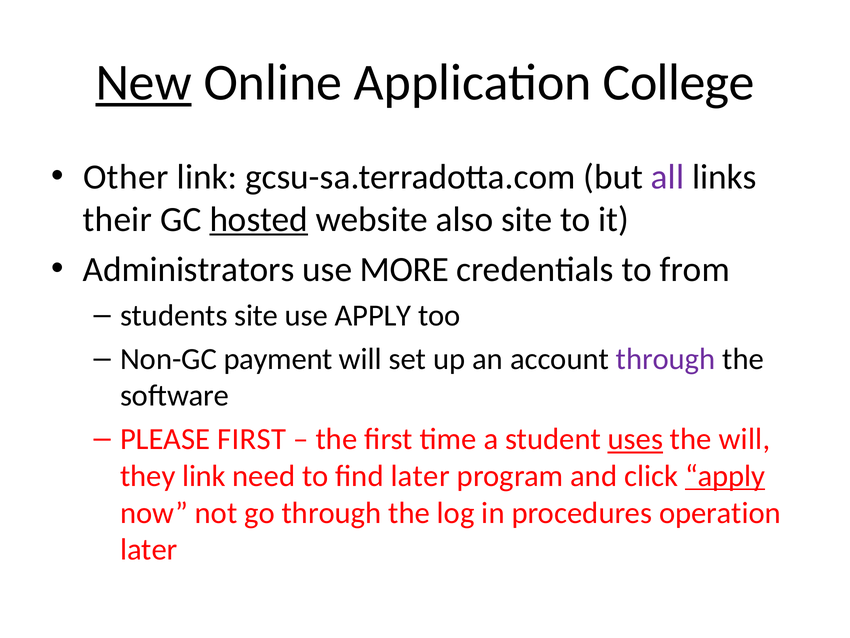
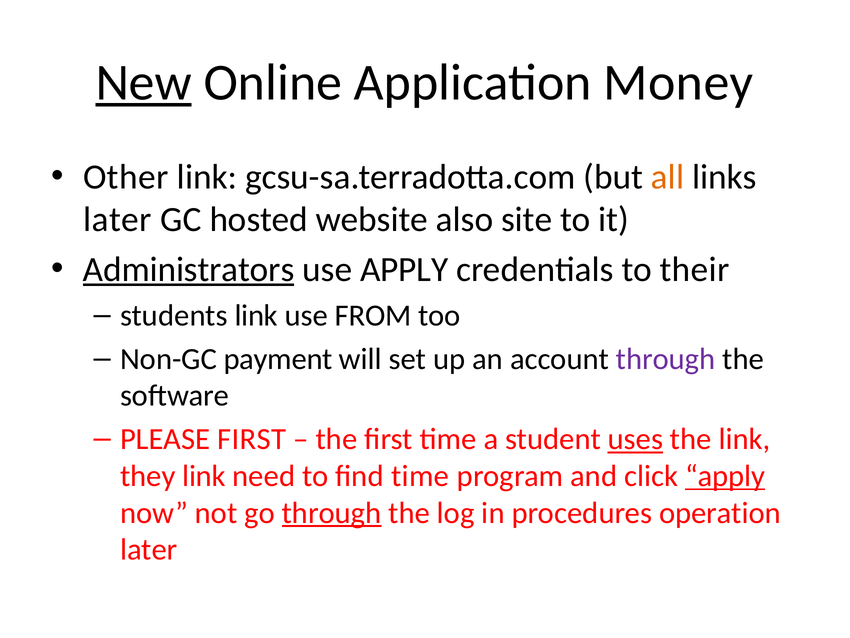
College: College -> Money (678, 82)
all colour: purple -> orange (668, 177)
their: their -> later (117, 219)
hosted underline: present -> none (259, 219)
Administrators underline: none -> present (189, 269)
use MORE: MORE -> APPLY (404, 269)
from: from -> their (695, 269)
students site: site -> link (256, 315)
use APPLY: APPLY -> FROM (373, 315)
the will: will -> link (745, 439)
find later: later -> time (420, 476)
through underline: none -> present (332, 513)
